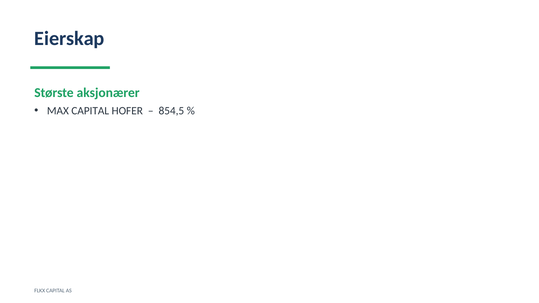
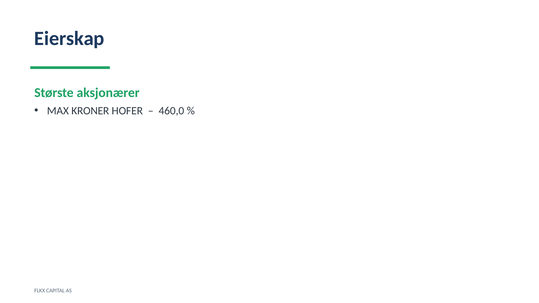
MAX CAPITAL: CAPITAL -> KRONER (90, 111)
854,5: 854,5 -> 460,0 (171, 111)
